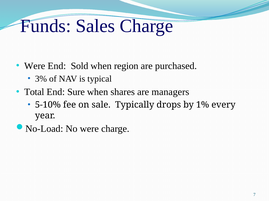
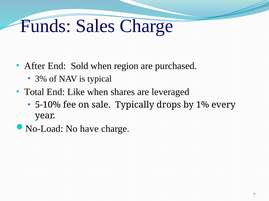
Were: Were -> After (35, 66)
Sure: Sure -> Like (76, 92)
managers: managers -> leveraged (170, 92)
No were: were -> have (89, 129)
